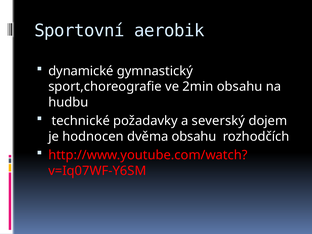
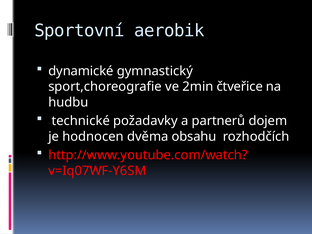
2min obsahu: obsahu -> čtveřice (240, 87)
severský: severský -> partnerů (218, 121)
